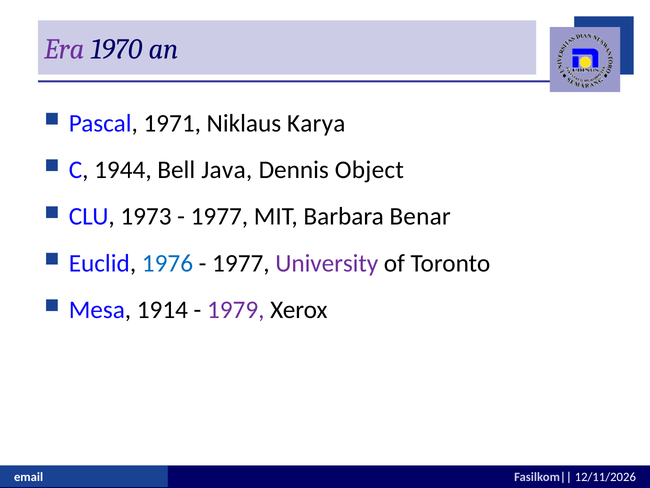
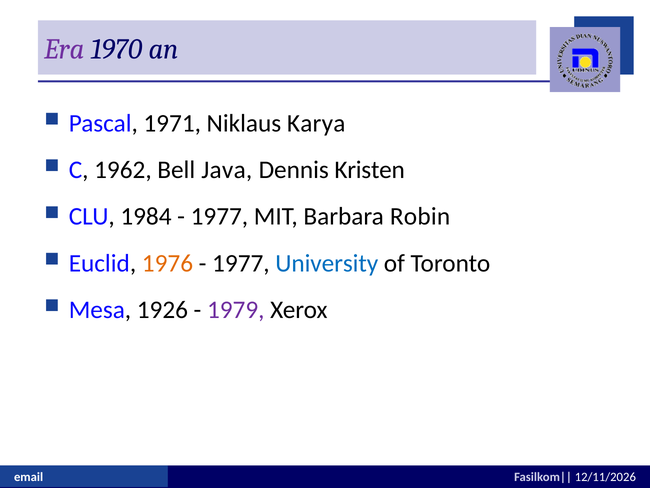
1944: 1944 -> 1962 (123, 170)
Object: Object -> Kristen (370, 170)
1973: 1973 -> 1984 (146, 216)
Benar: Benar -> Robin (420, 216)
1976 colour: blue -> orange (167, 263)
University colour: purple -> blue (327, 263)
1914: 1914 -> 1926 (162, 310)
